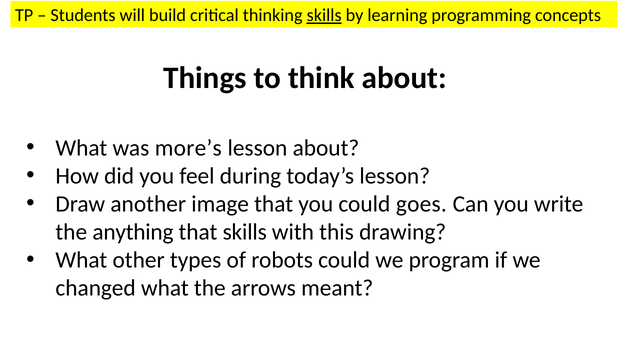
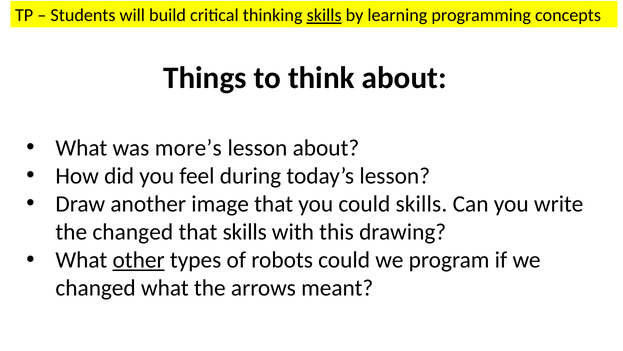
could goes: goes -> skills (421, 204)
the anything: anything -> changed (133, 232)
other underline: none -> present (139, 260)
